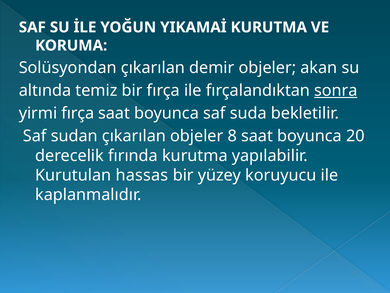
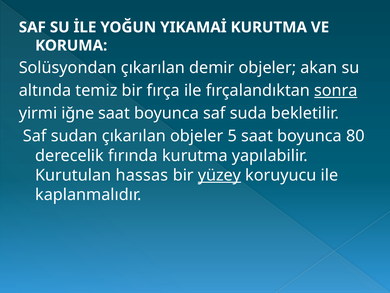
yirmi fırça: fırça -> iğne (78, 113)
8: 8 -> 5 (232, 136)
20: 20 -> 80 (355, 136)
yüzey underline: none -> present (219, 175)
